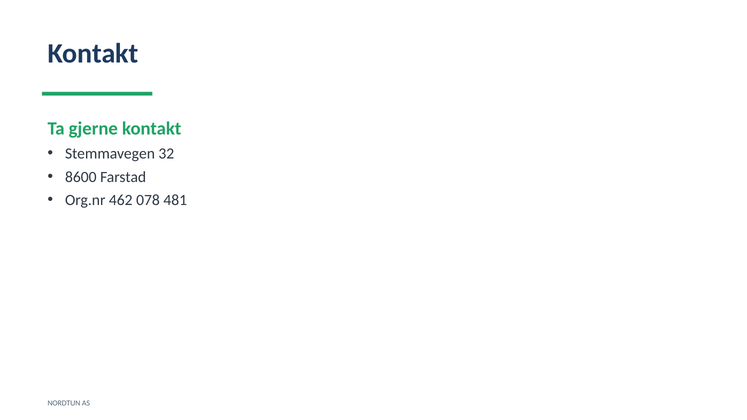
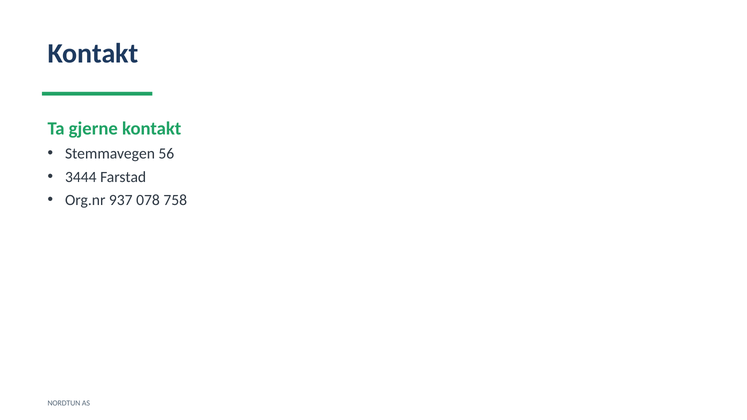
32: 32 -> 56 (166, 154)
8600: 8600 -> 3444 (81, 177)
462: 462 -> 937 (121, 200)
481: 481 -> 758 (175, 200)
